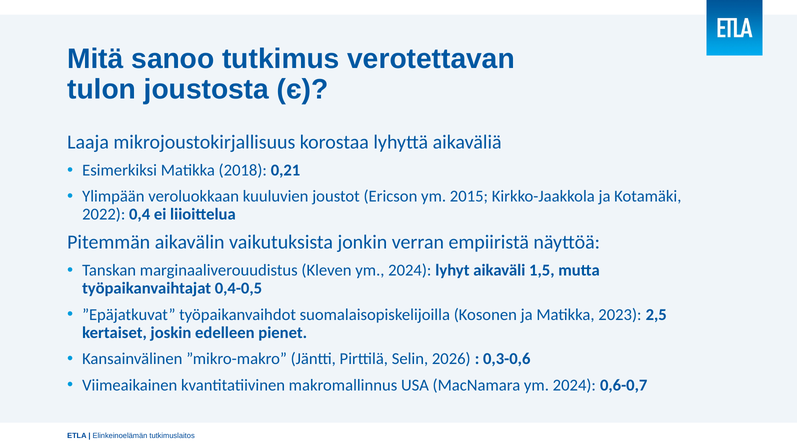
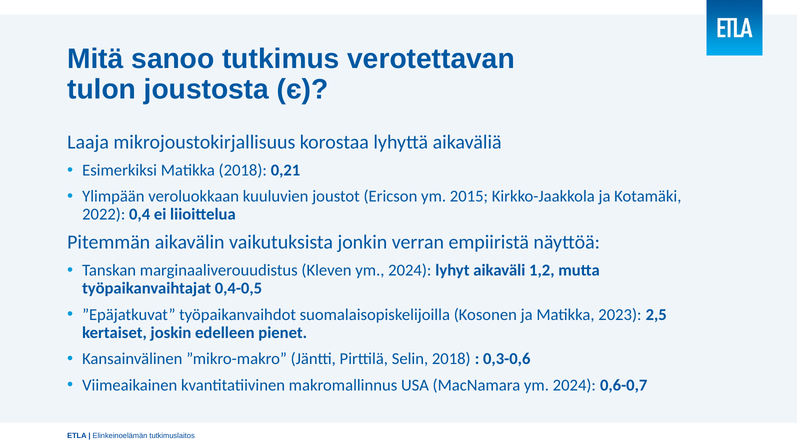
1,5: 1,5 -> 1,2 (542, 271)
Selin 2026: 2026 -> 2018 (451, 359)
